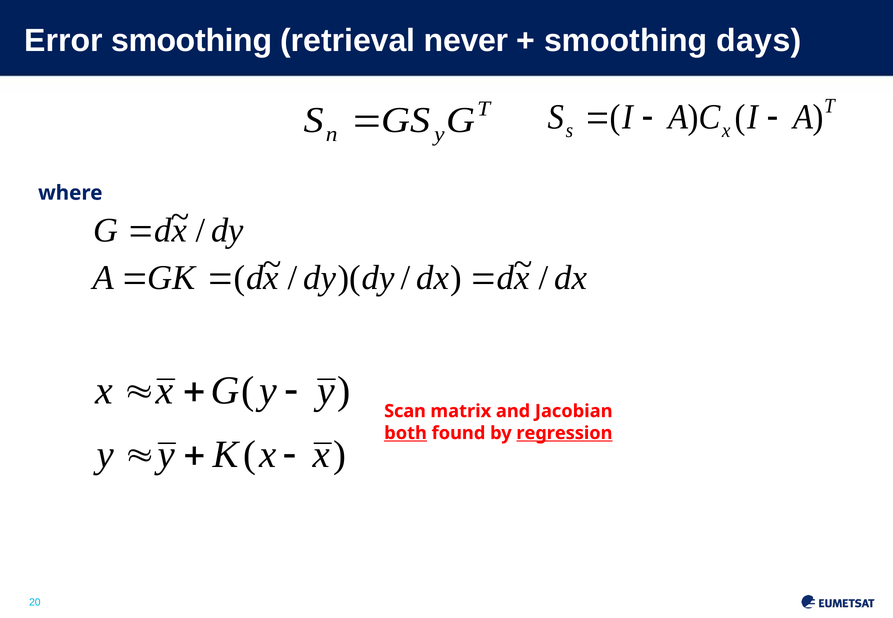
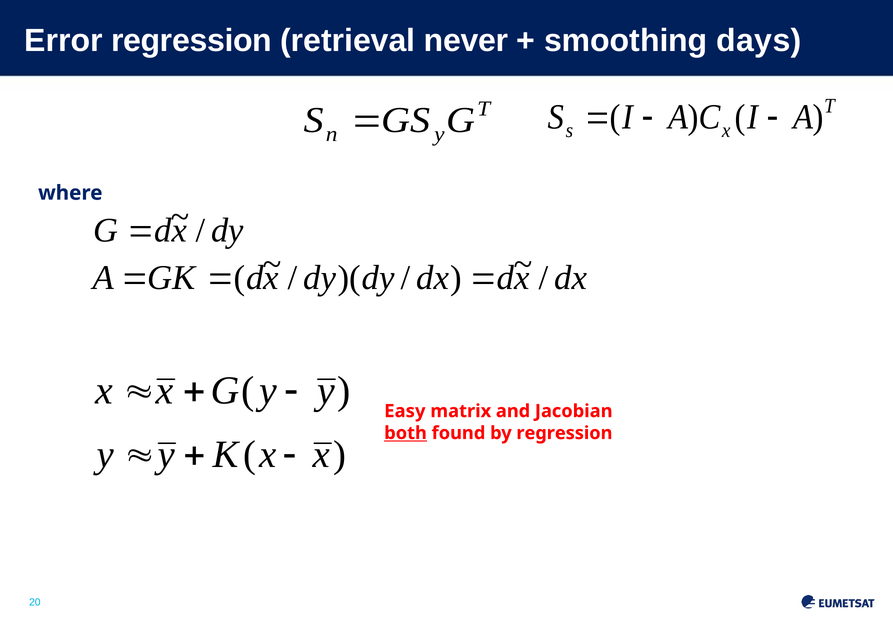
Error smoothing: smoothing -> regression (192, 41)
Scan: Scan -> Easy (405, 411)
regression underline: present -> none (564, 433)
